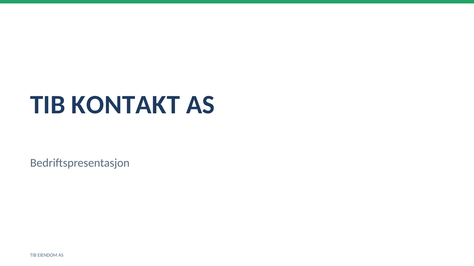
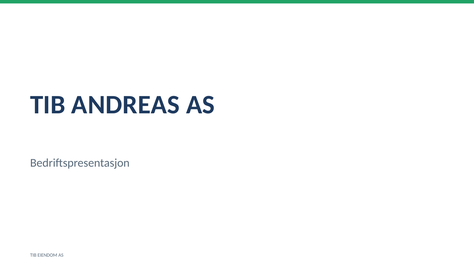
KONTAKT: KONTAKT -> ANDREAS (126, 105)
